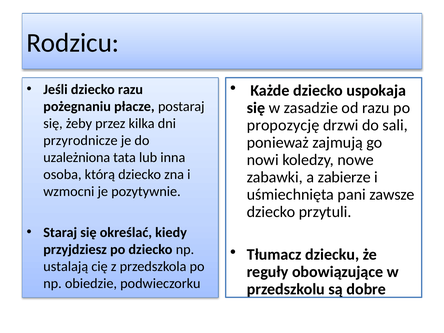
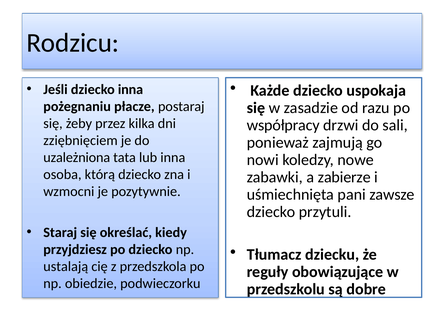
dziecko razu: razu -> inna (130, 89)
propozycję: propozycję -> współpracy (283, 125)
przyrodnicze: przyrodnicze -> zziębnięciem (80, 140)
